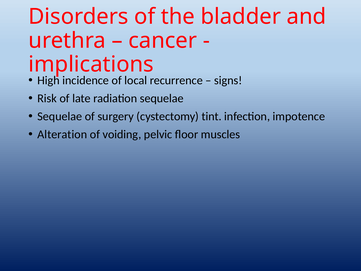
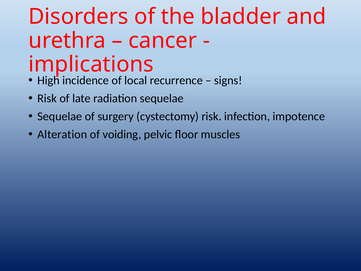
cystectomy tint: tint -> risk (212, 116)
